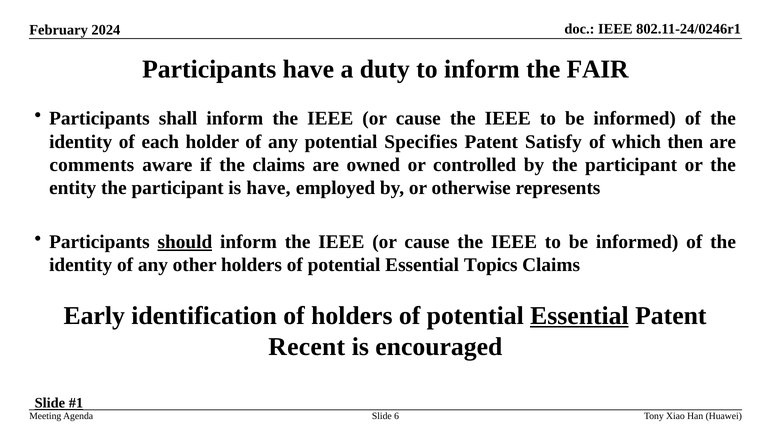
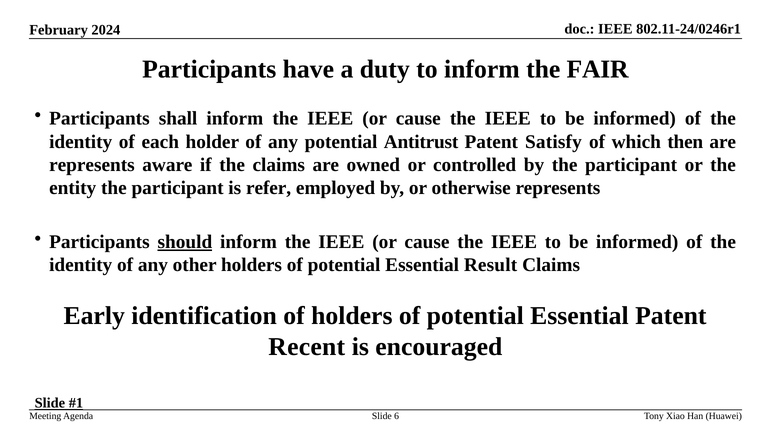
Specifies: Specifies -> Antitrust (421, 142)
comments: comments -> represents (92, 165)
is have: have -> refer (269, 188)
Topics: Topics -> Result (491, 265)
Essential underline: present -> none (579, 315)
